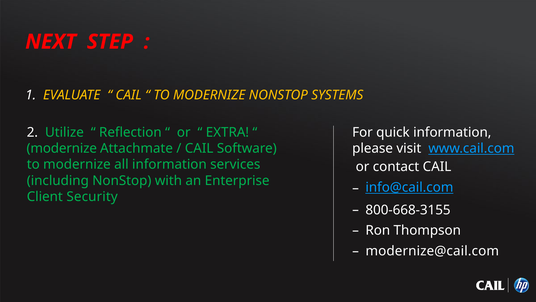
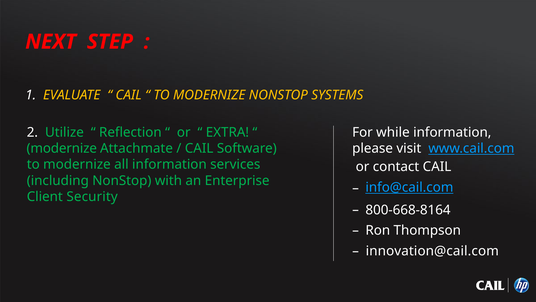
quick: quick -> while (393, 132)
800-668-3155: 800-668-3155 -> 800-668-8164 (408, 210)
modernize@cail.com: modernize@cail.com -> innovation@cail.com (432, 251)
